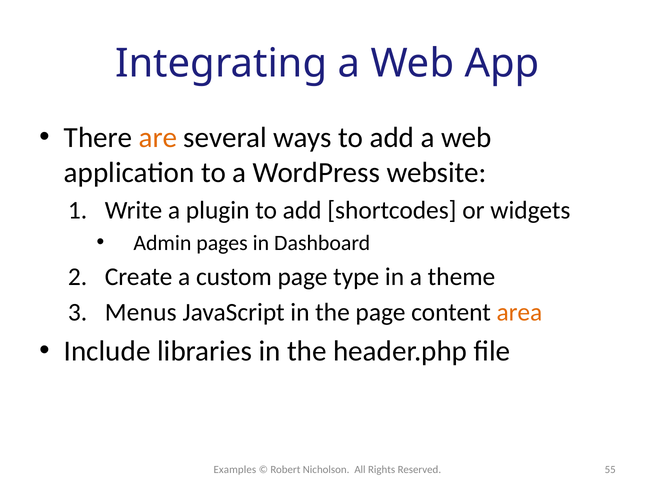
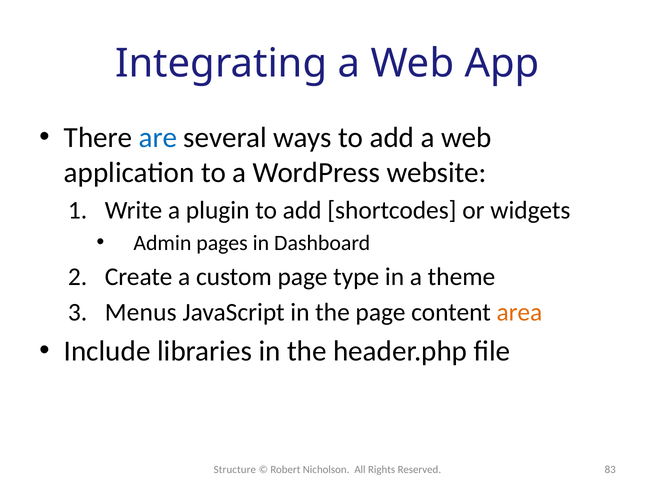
are colour: orange -> blue (158, 137)
Examples: Examples -> Structure (235, 469)
55: 55 -> 83 (610, 469)
